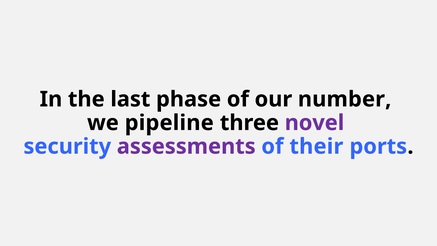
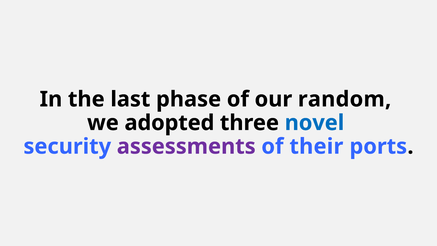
number: number -> random (345, 99)
pipeline: pipeline -> adopted (169, 123)
novel colour: purple -> blue (314, 123)
